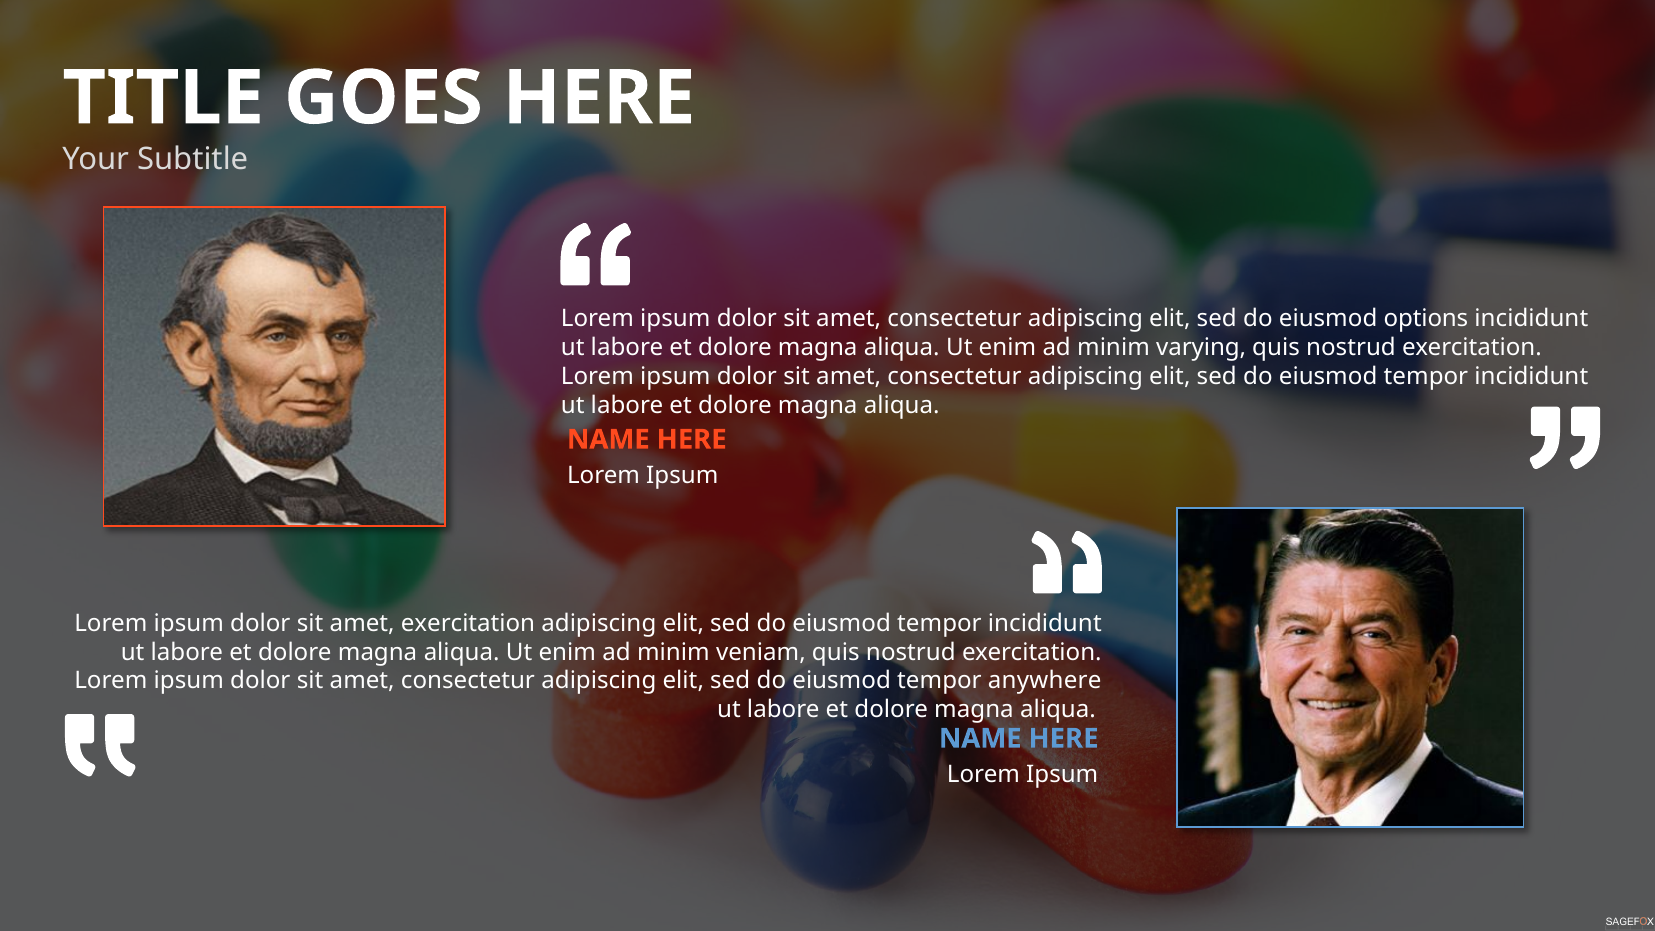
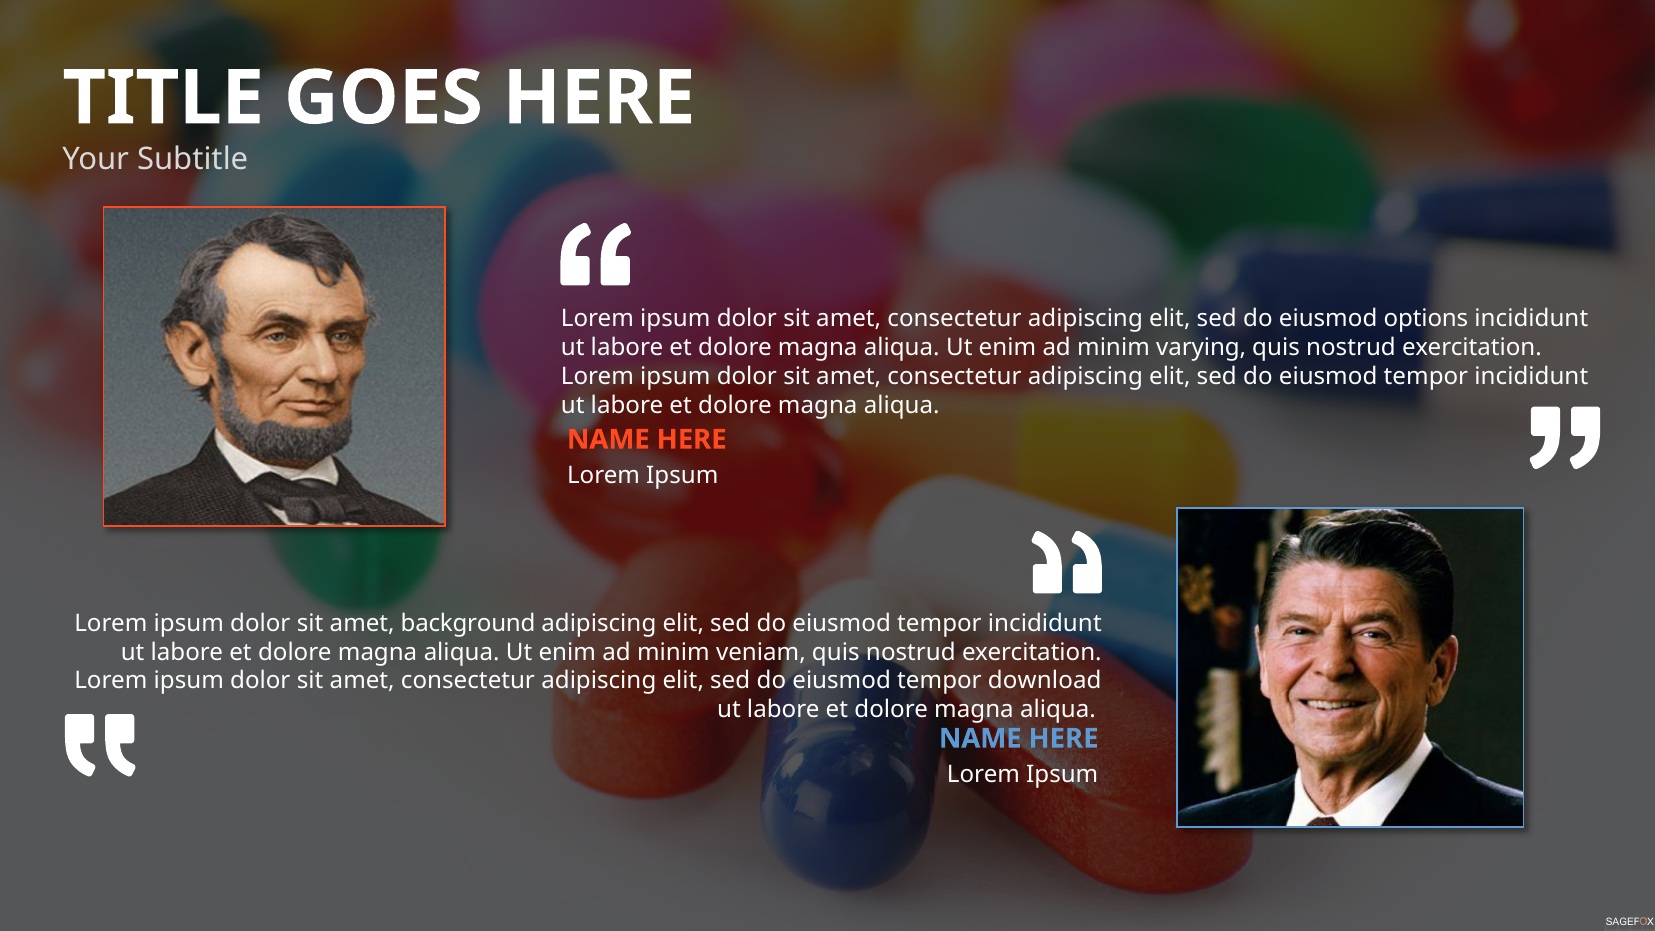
amet exercitation: exercitation -> background (468, 623)
anywhere: anywhere -> download (1045, 681)
